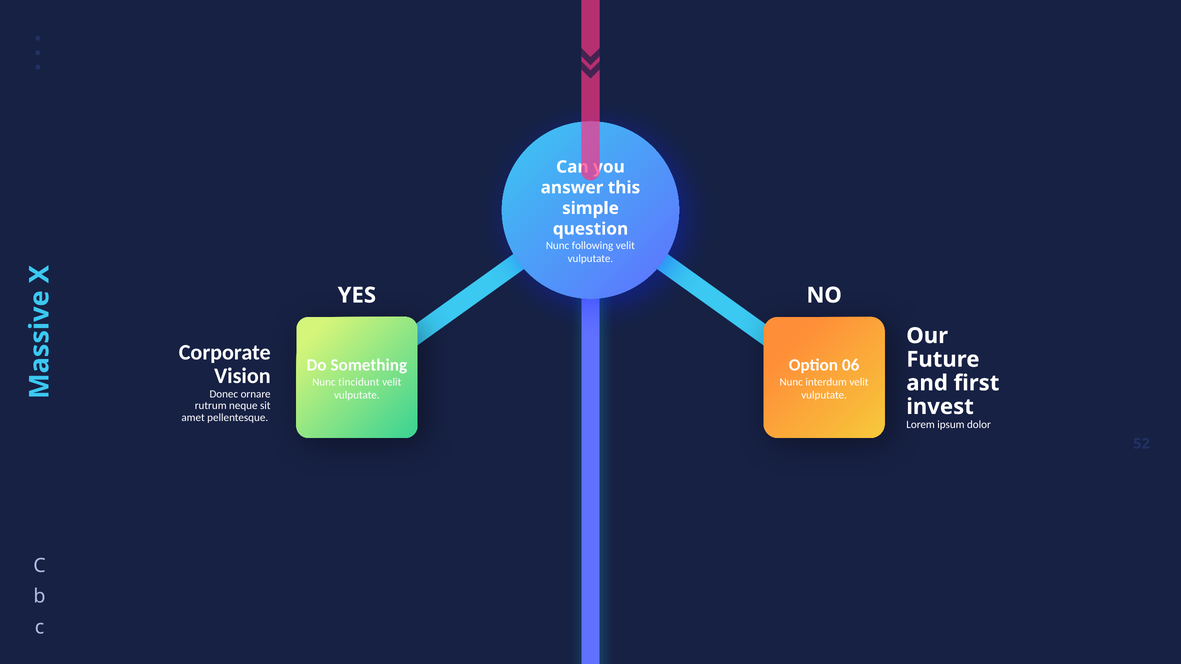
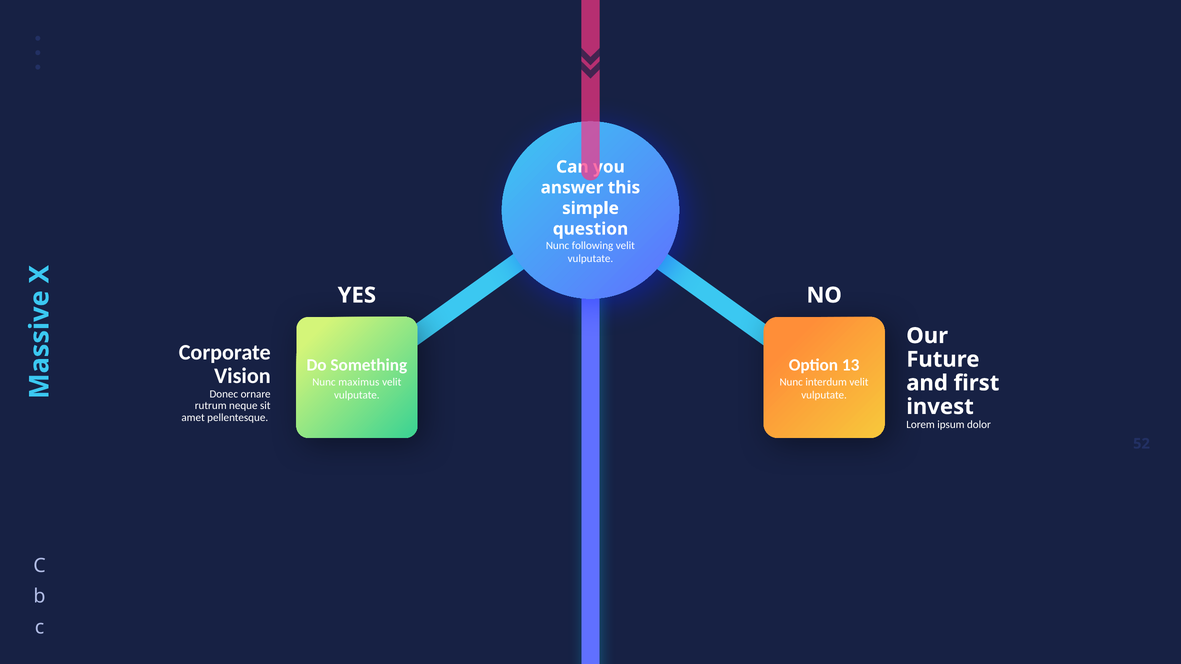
06: 06 -> 13 (851, 365)
tincidunt: tincidunt -> maximus (359, 382)
